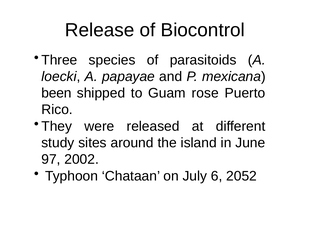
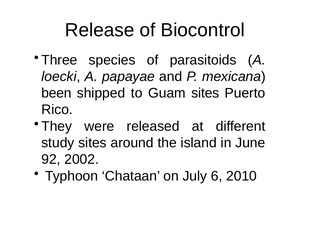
Guam rose: rose -> sites (205, 93)
97: 97 -> 92 (51, 159)
2052: 2052 -> 2010 (242, 176)
